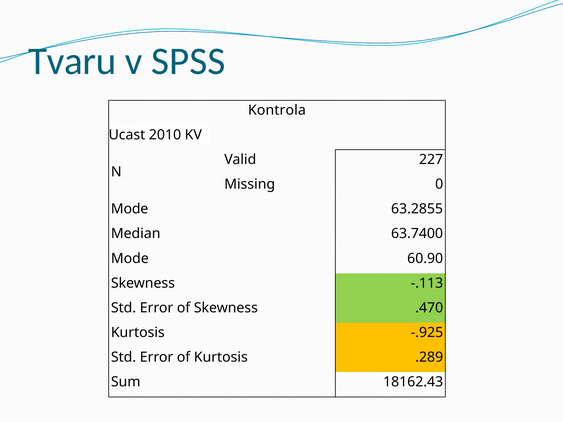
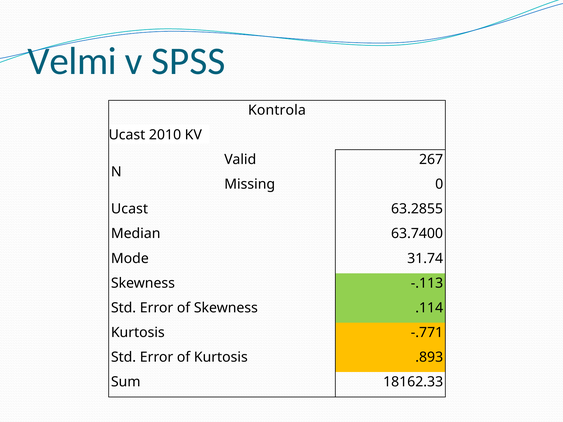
Tvaru: Tvaru -> Velmi (72, 61)
227: 227 -> 267 (431, 160)
Mode: Mode -> Ucast (130, 209)
60.90: 60.90 -> 31.74 (425, 259)
.470: .470 -> .114 (429, 308)
-.925: -.925 -> -.771 (427, 333)
.289: .289 -> .893 (429, 357)
18162.43: 18162.43 -> 18162.33 (413, 382)
